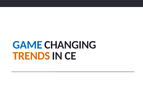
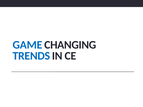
TRENDS colour: orange -> blue (31, 56)
